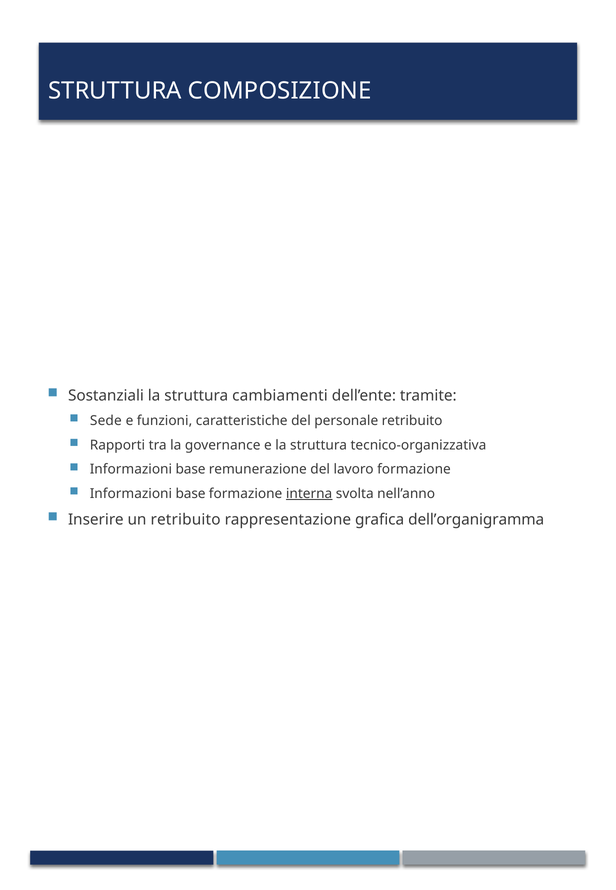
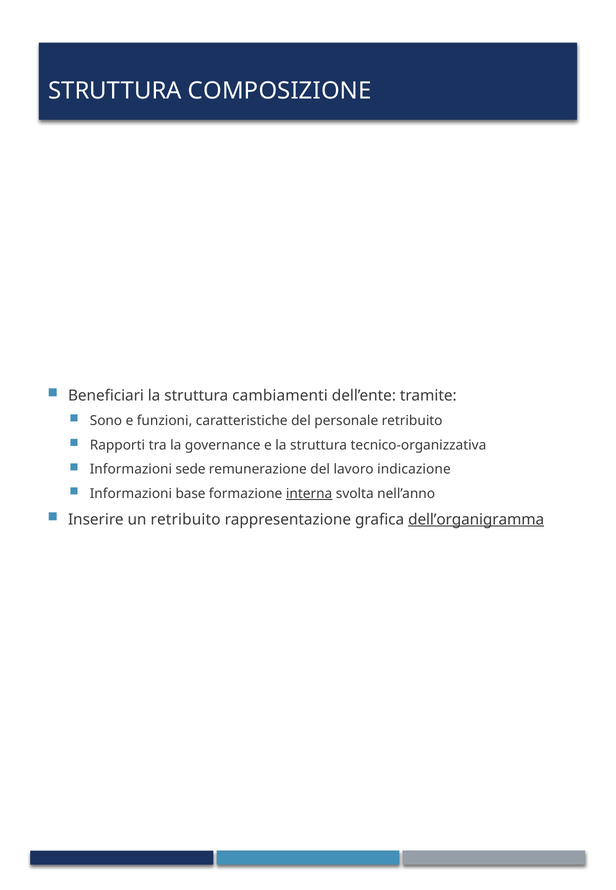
Sostanziali: Sostanziali -> Beneficiari (106, 395)
Sede: Sede -> Sono (106, 421)
base: base -> sede (191, 469)
lavoro formazione: formazione -> indicazione (414, 469)
dell’organigramma underline: none -> present (476, 519)
